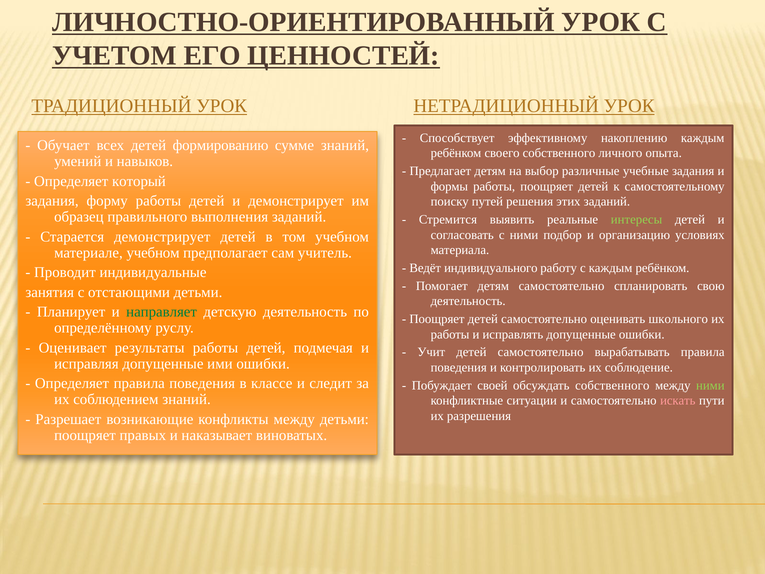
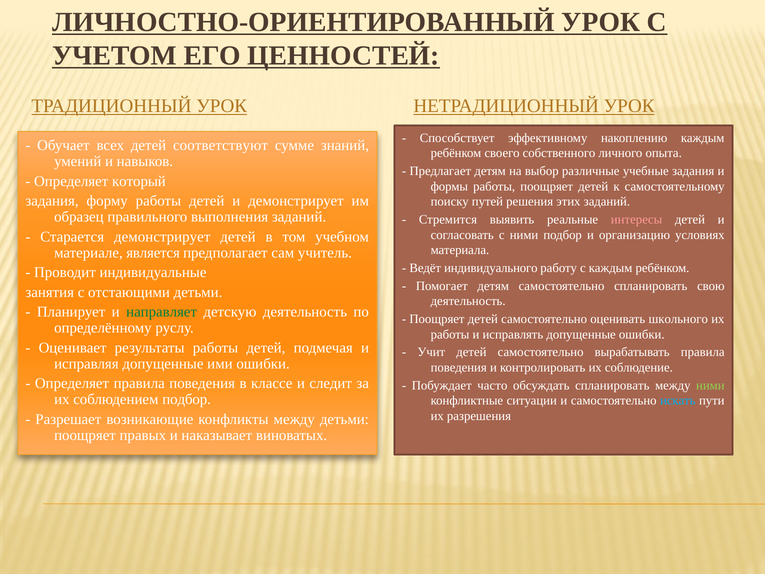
формированию: формированию -> соответствуют (220, 145)
интересы colour: light green -> pink (636, 219)
материале учебном: учебном -> является (153, 253)
своей: своей -> часто (492, 385)
обсуждать собственного: собственного -> спланировать (612, 385)
соблюдением знаний: знаний -> подбор (187, 399)
искать colour: pink -> light blue (678, 401)
